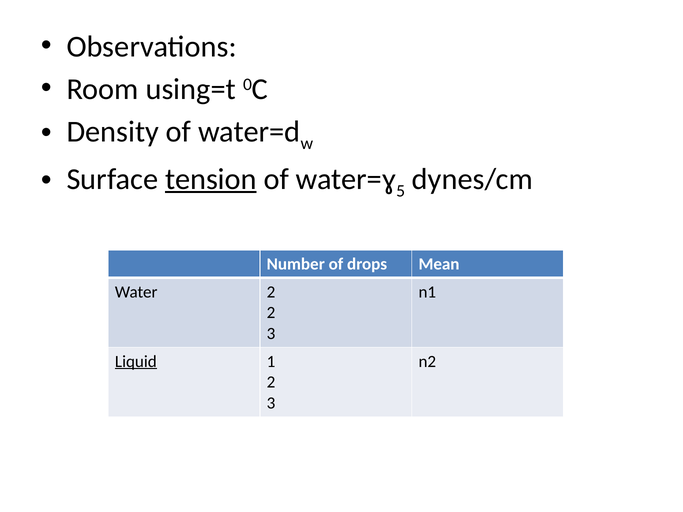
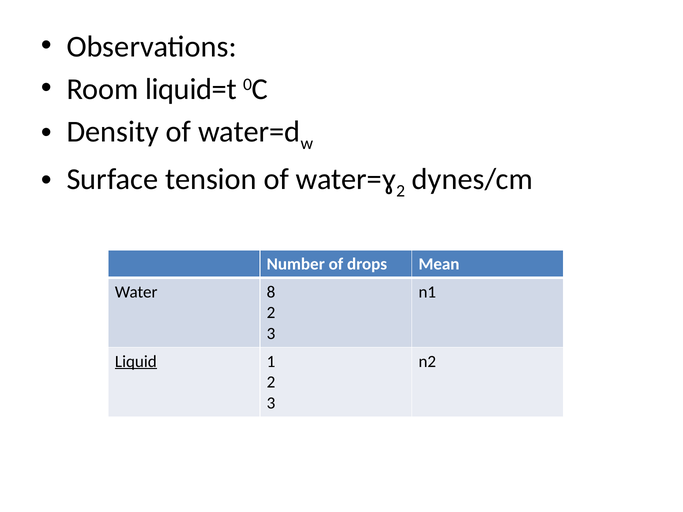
using=t: using=t -> liquid=t (191, 89)
tension underline: present -> none (211, 179)
5: 5 -> 2 (401, 191)
Water 2: 2 -> 8 (271, 292)
